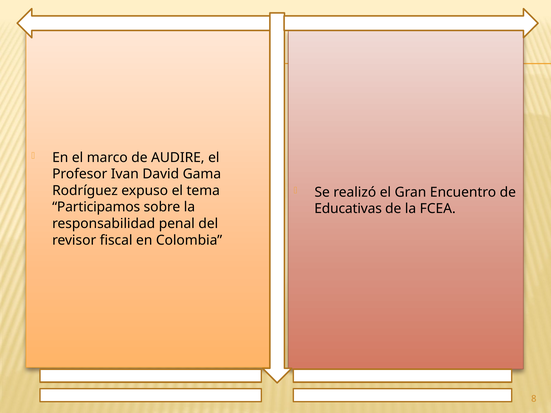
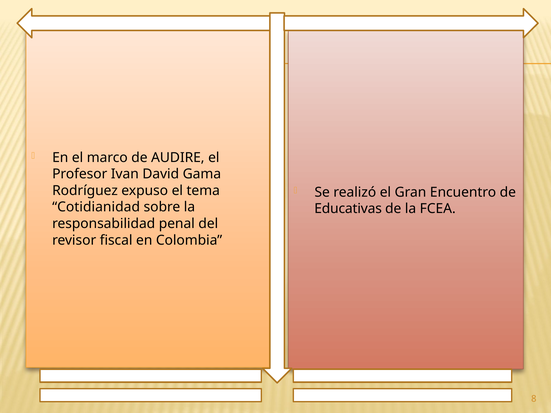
Participamos: Participamos -> Cotidianidad (96, 207)
